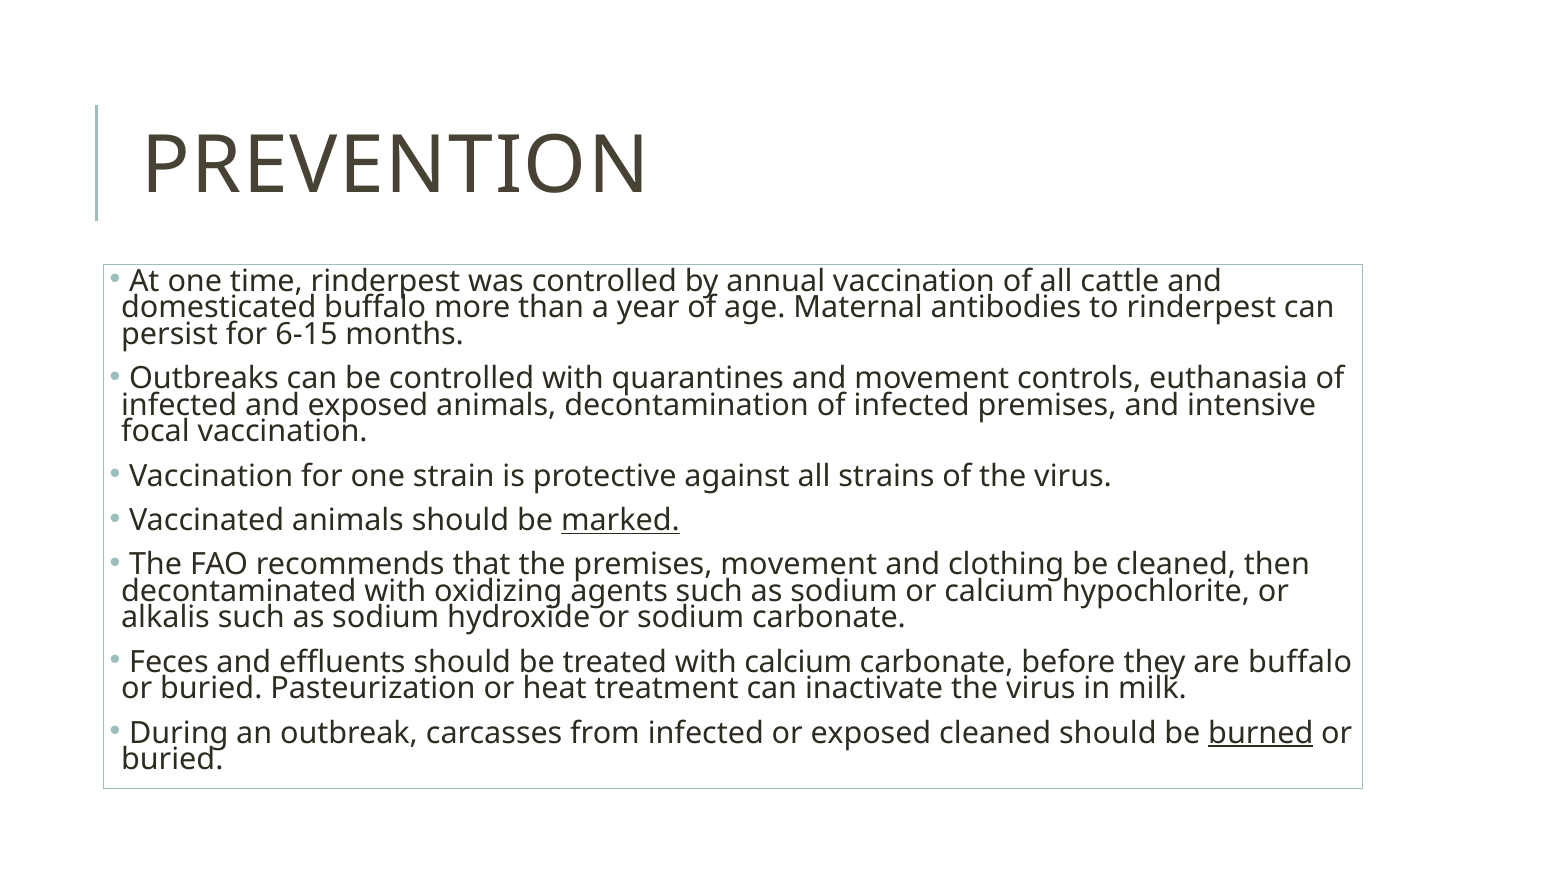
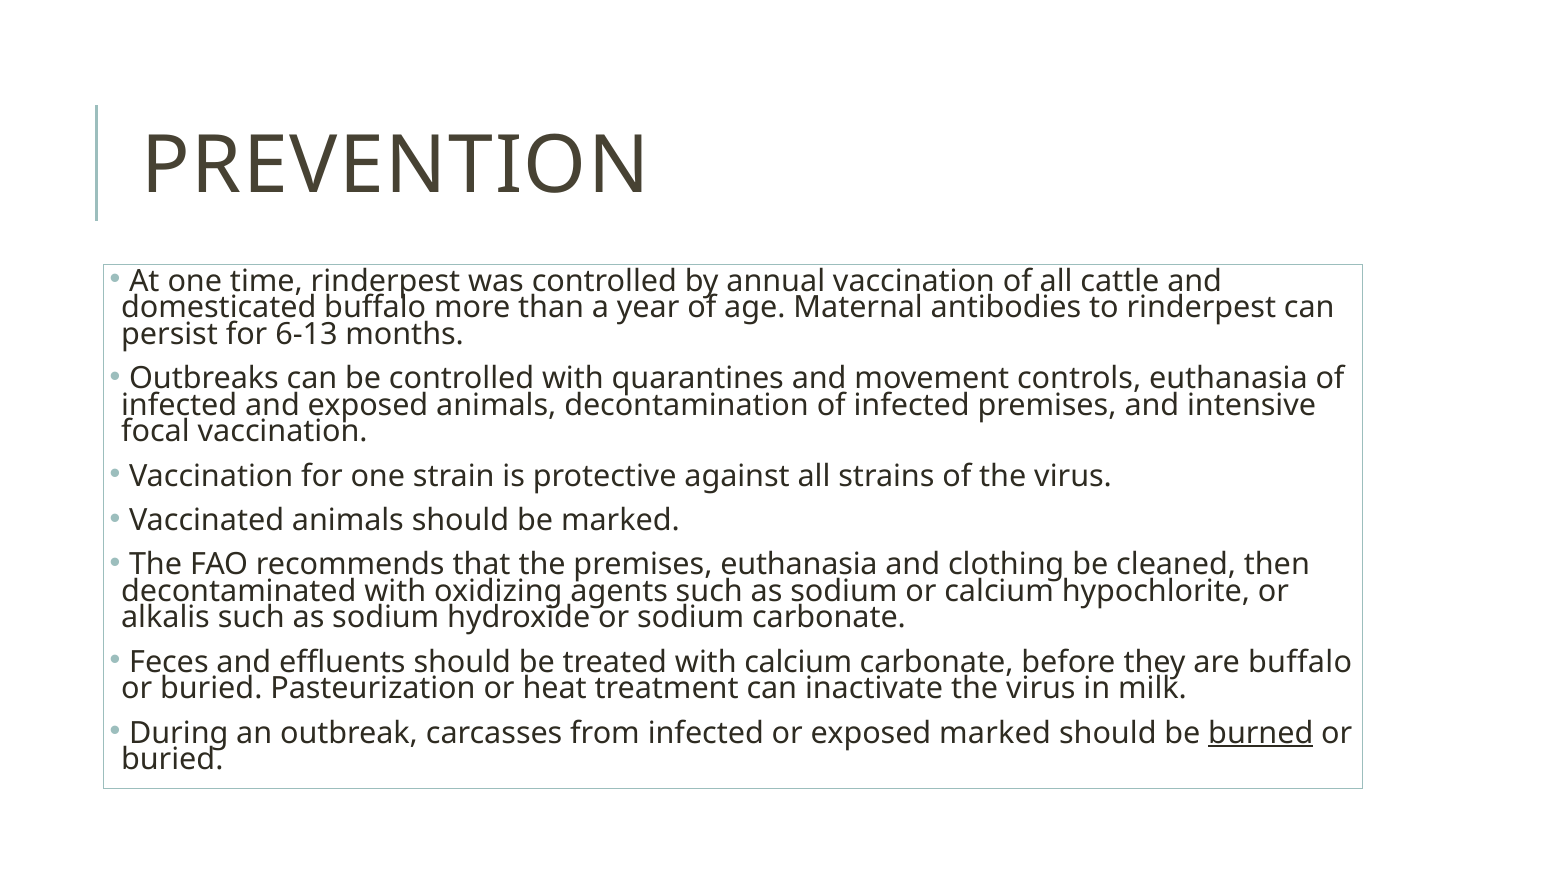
6-15: 6-15 -> 6-13 (306, 334)
marked underline: present -> none (620, 520)
premises movement: movement -> euthanasia (799, 565)
exposed cleaned: cleaned -> marked (995, 733)
